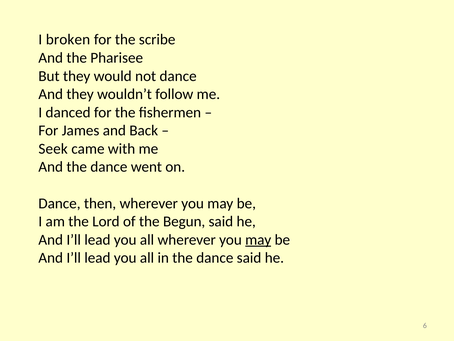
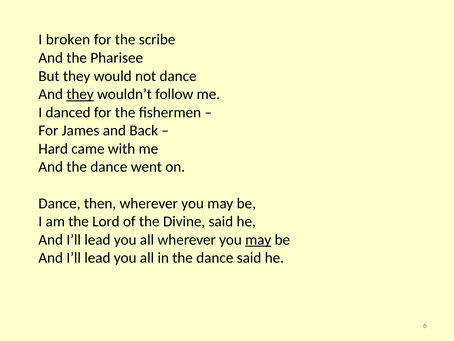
they underline: none -> present (80, 94)
Seek: Seek -> Hard (53, 149)
Begun: Begun -> Divine (184, 221)
